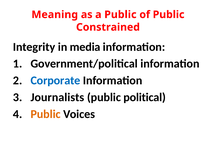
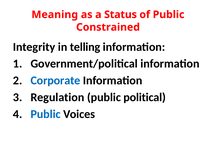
a Public: Public -> Status (121, 15)
media: media -> telling (85, 47)
Journalists: Journalists -> Regulation (57, 97)
Public colour: orange -> blue (46, 114)
